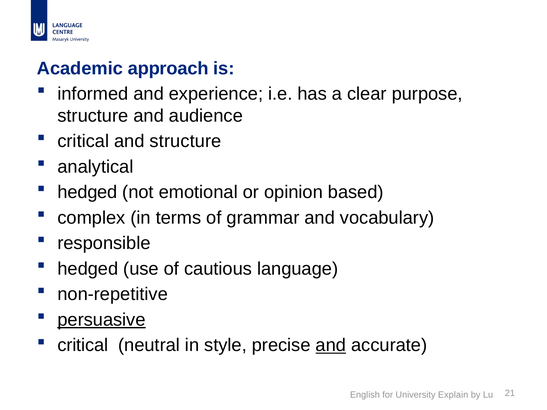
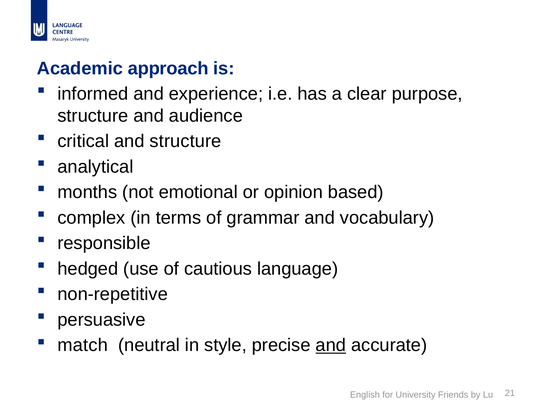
hedged: hedged -> months (87, 192)
persuasive underline: present -> none (102, 320)
critical: critical -> match (83, 346)
Explain: Explain -> Friends (453, 395)
